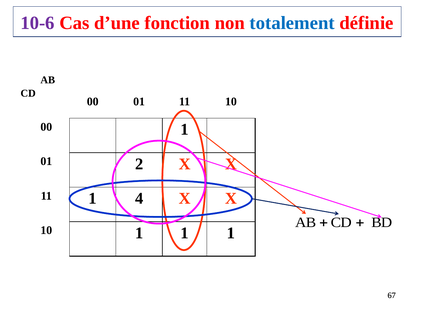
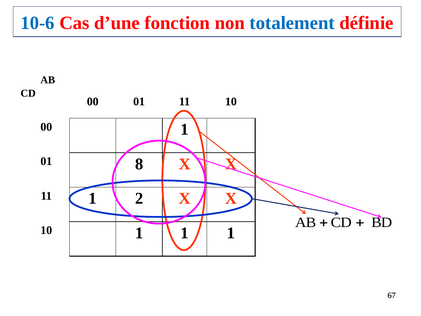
10-6 colour: purple -> blue (38, 23)
2: 2 -> 8 (139, 164)
4: 4 -> 2 (139, 198)
